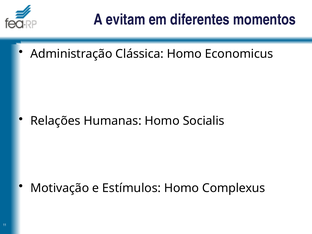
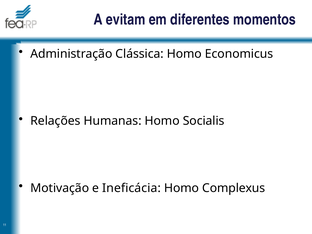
Estímulos: Estímulos -> Ineficácia (131, 188)
